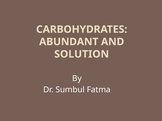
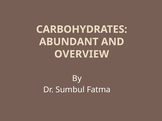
SOLUTION: SOLUTION -> OVERVIEW (82, 54)
